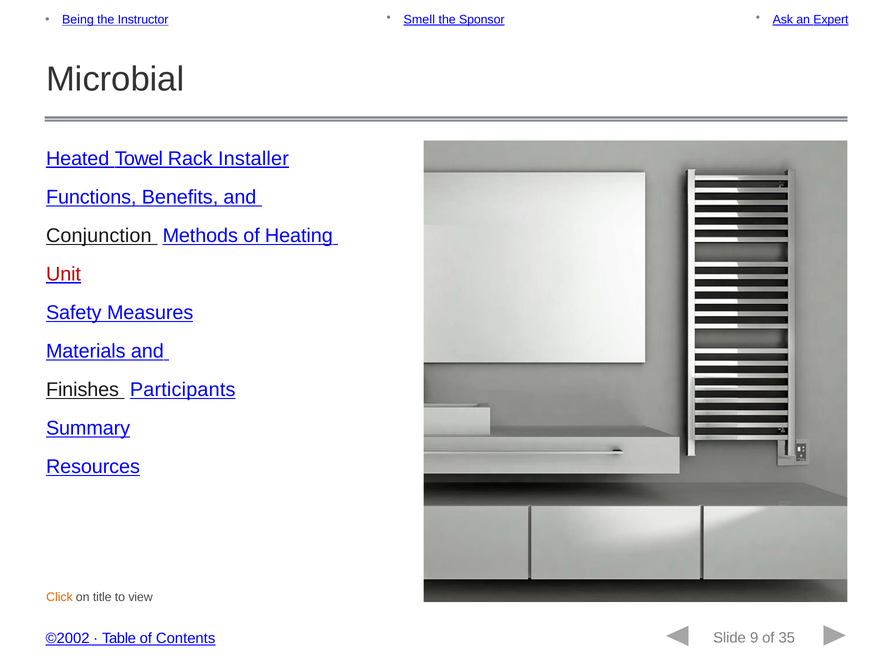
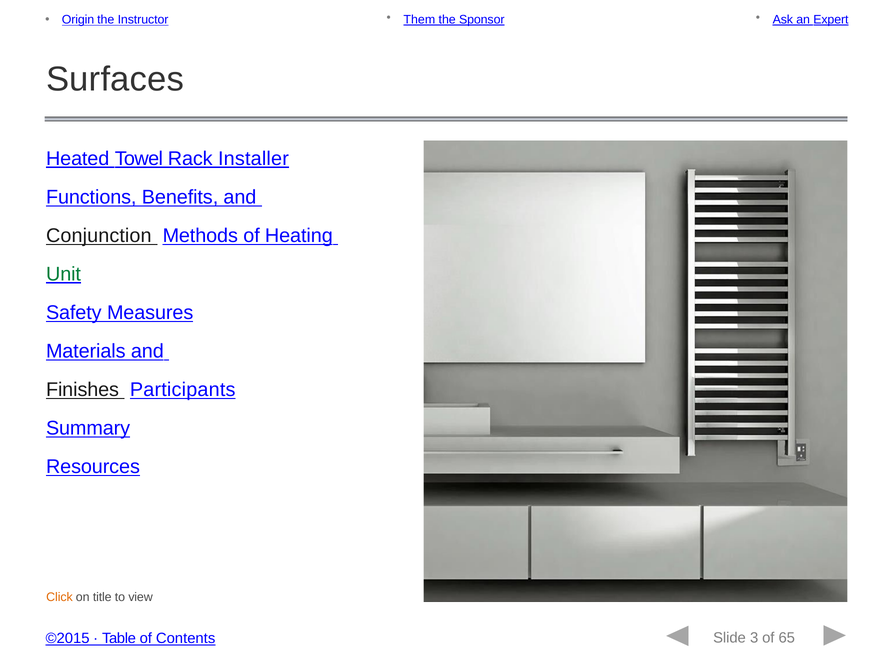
Being: Being -> Origin (78, 20)
Smell: Smell -> Them (419, 20)
Microbial: Microbial -> Surfaces (115, 80)
Unit colour: red -> green (64, 274)
©2002: ©2002 -> ©2015 (68, 638)
9: 9 -> 3 (754, 638)
35: 35 -> 65 (787, 638)
